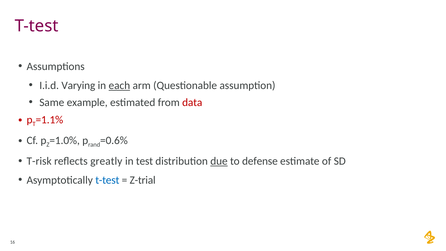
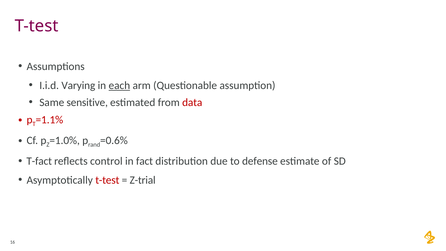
example: example -> sensitive (87, 103)
T-risk: T-risk -> T-fact (39, 161)
greatly: greatly -> control (106, 161)
test: test -> fact (144, 161)
due underline: present -> none (219, 161)
t-test colour: blue -> red (107, 180)
